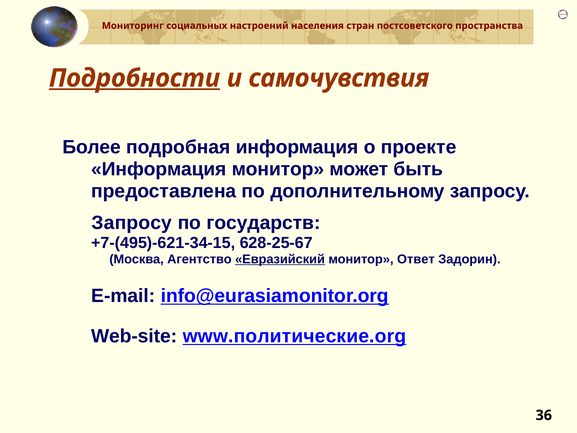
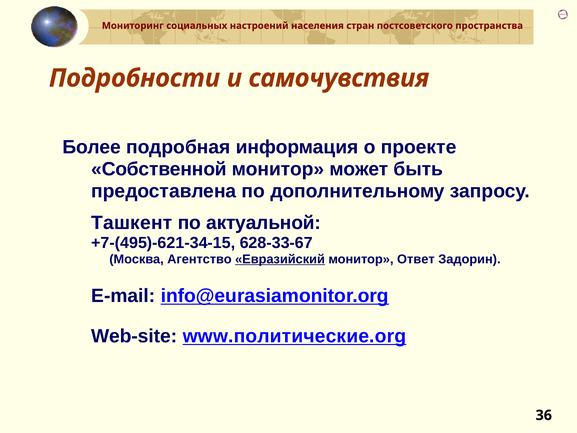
Подробности underline: present -> none (135, 78)
Информация: Информация -> Собственной (159, 169)
Запросу: Запросу -> Ташкент (132, 223)
государств: государств -> актуальной (264, 223)
628-25-67: 628-25-67 -> 628-33-67 (276, 243)
